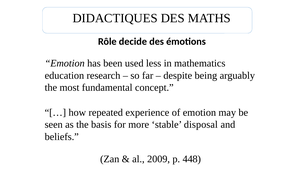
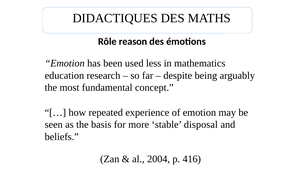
decide: decide -> reason (133, 42)
2009: 2009 -> 2004 (159, 159)
448: 448 -> 416 (192, 159)
